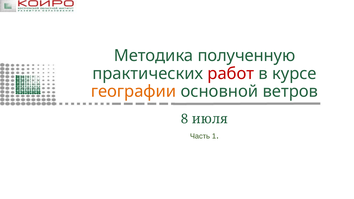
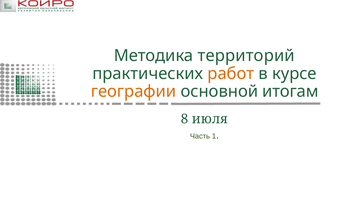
полученную: полученную -> территорий (246, 56)
работ colour: red -> orange (231, 74)
ветров: ветров -> итогам (290, 92)
